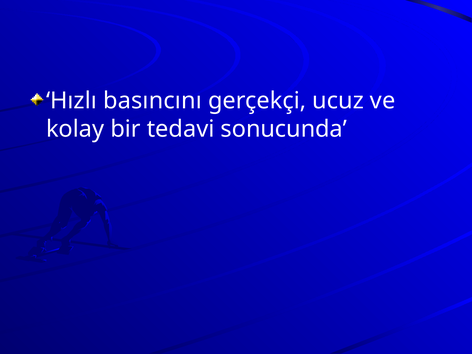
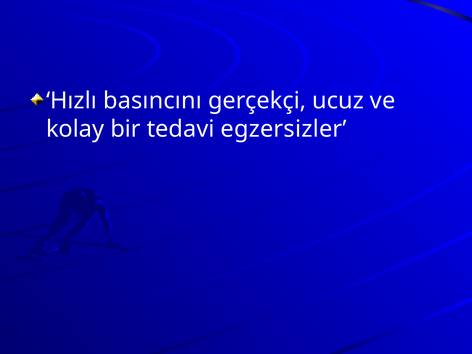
sonucunda: sonucunda -> egzersizler (284, 129)
